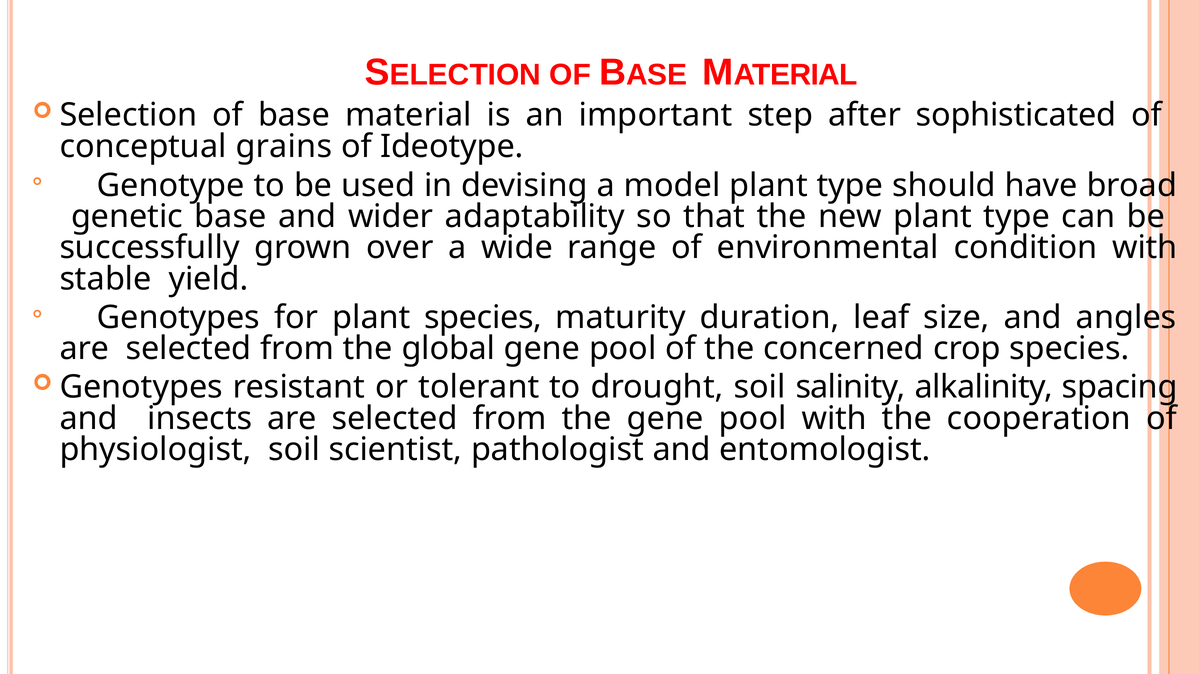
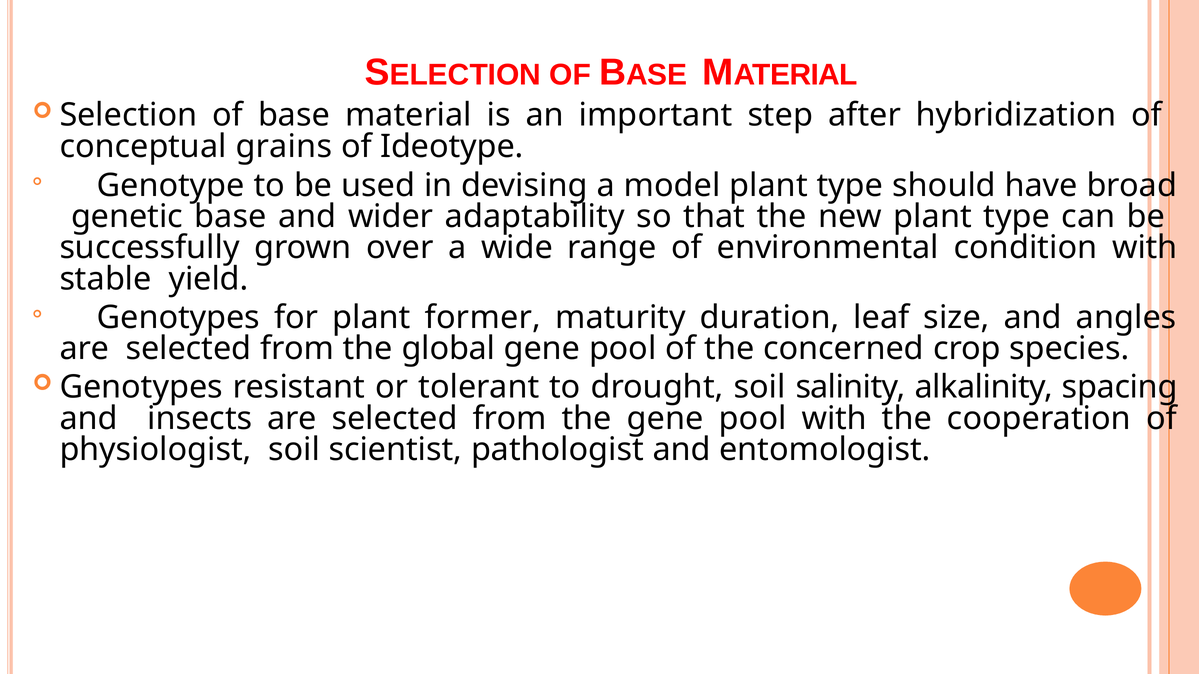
sophisticated: sophisticated -> hybridization (1016, 115)
plant species: species -> former (483, 318)
